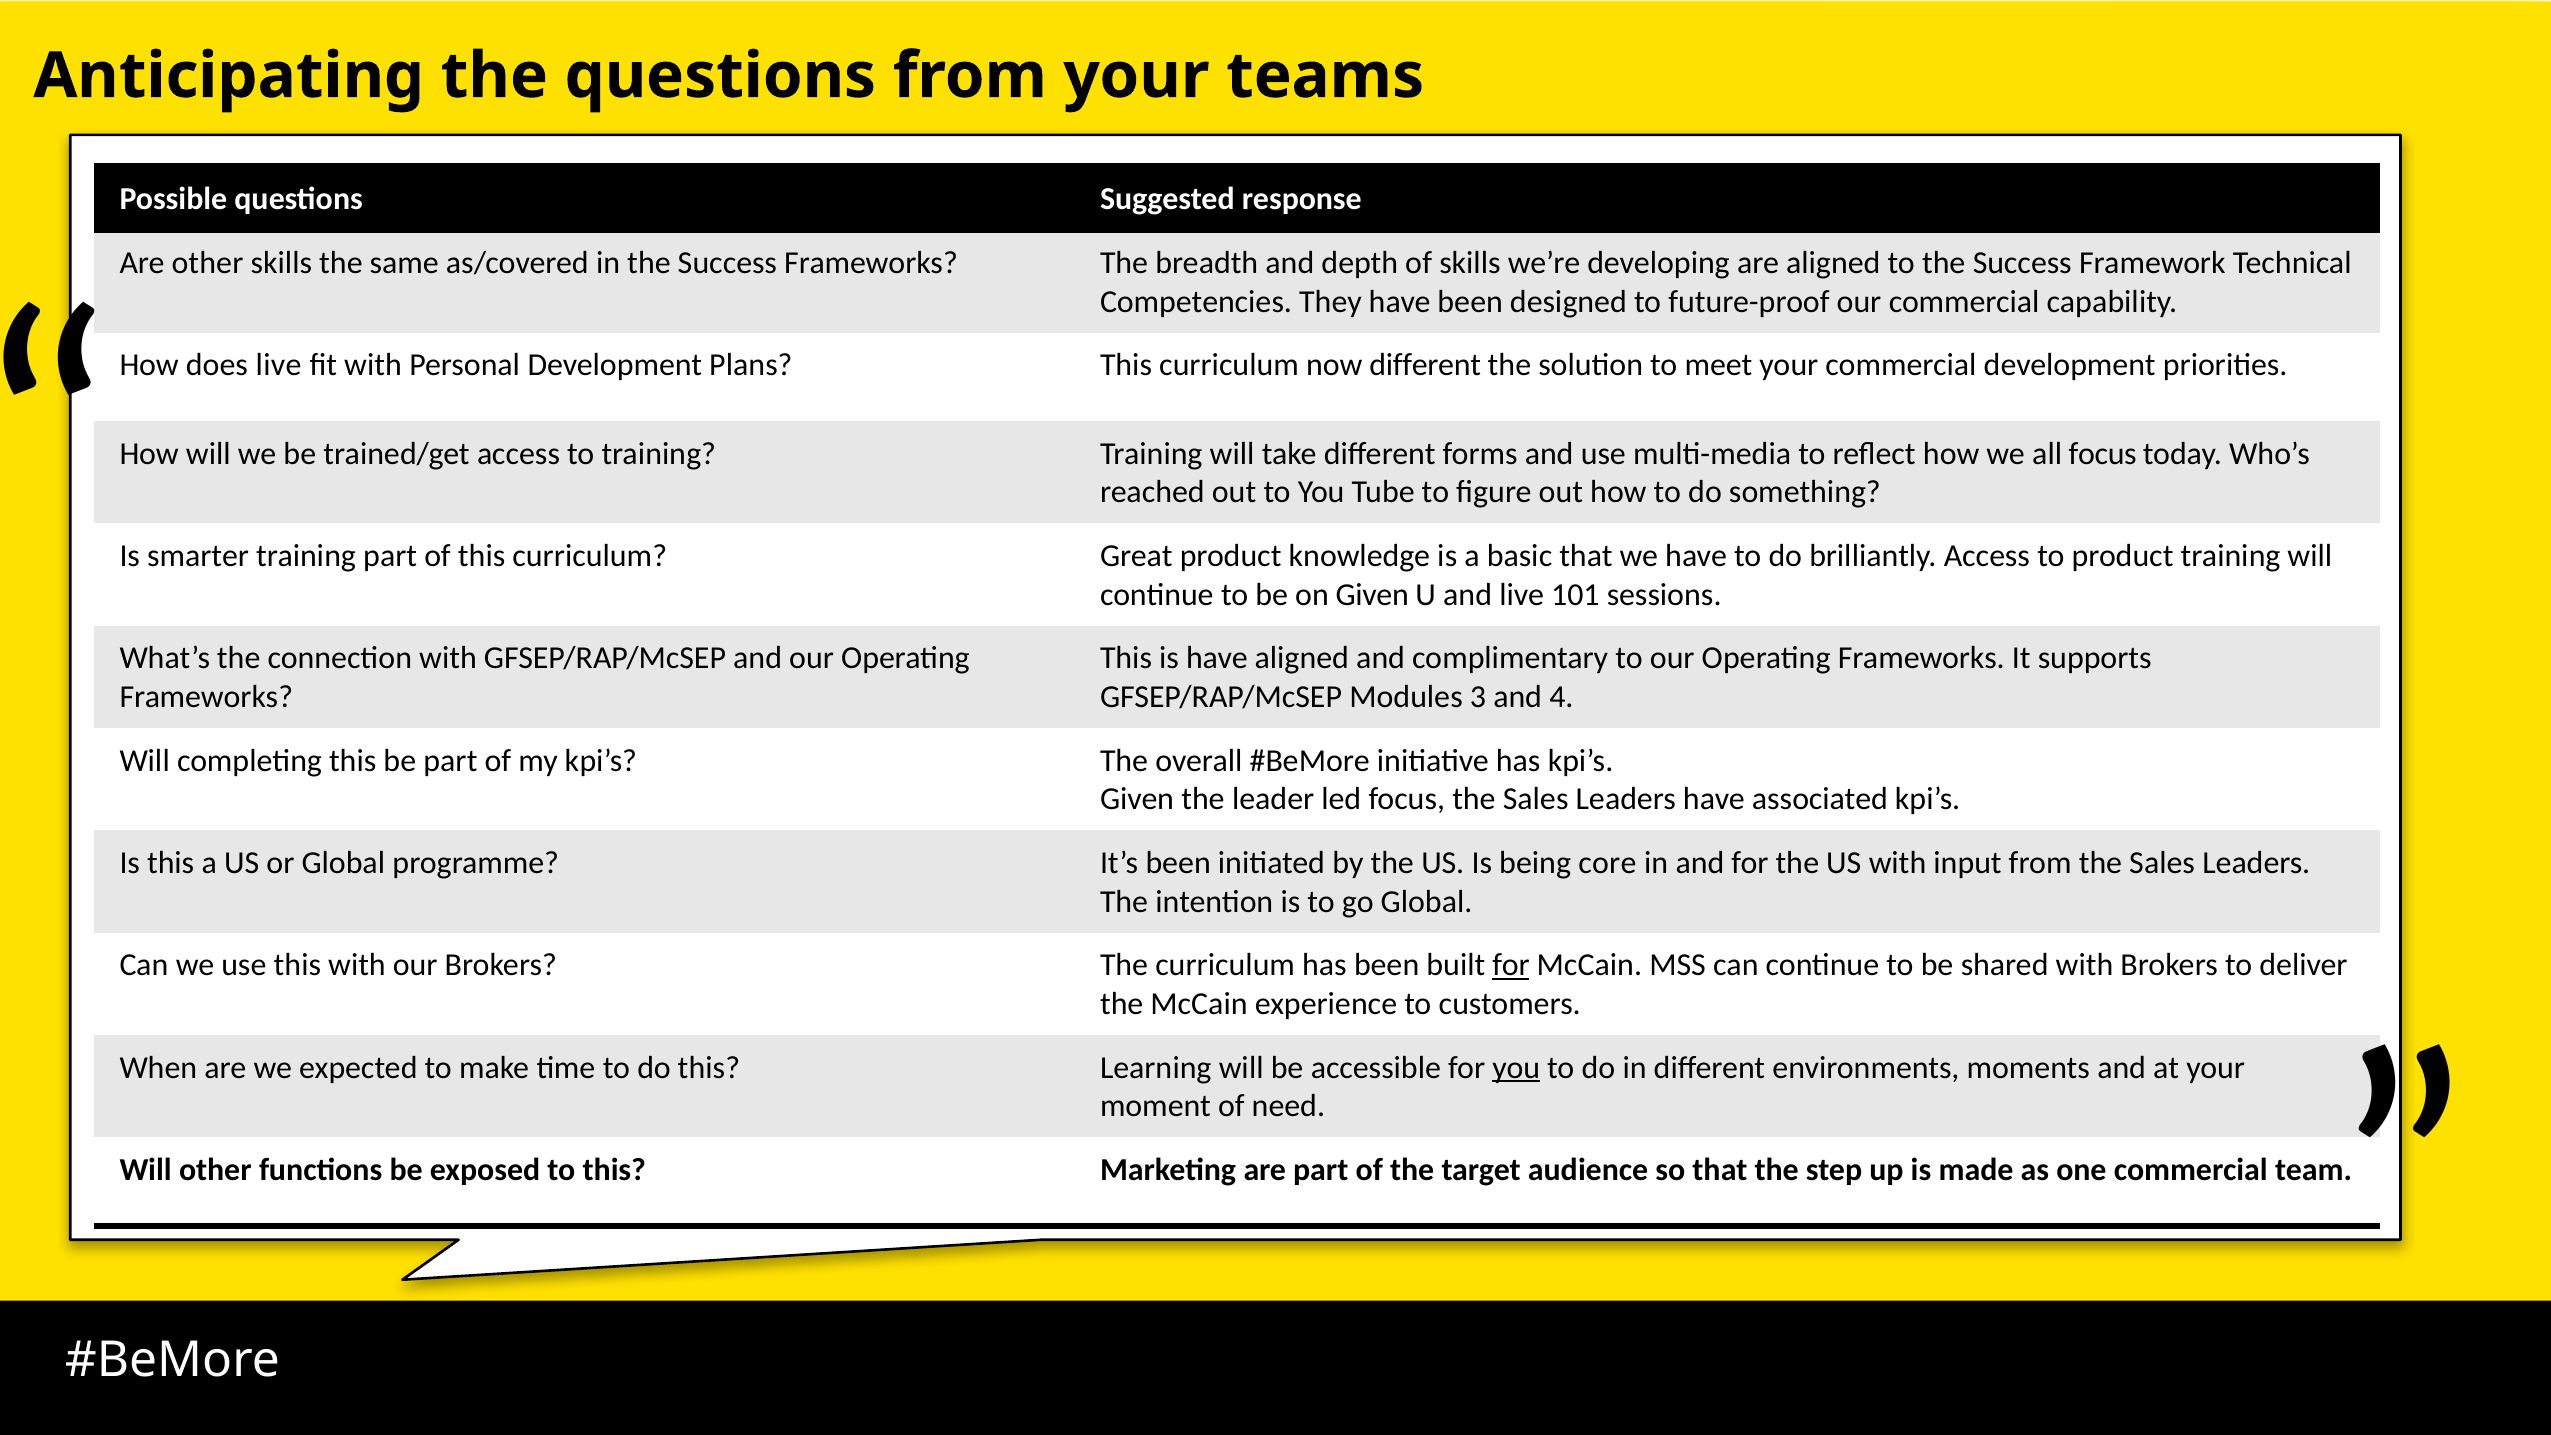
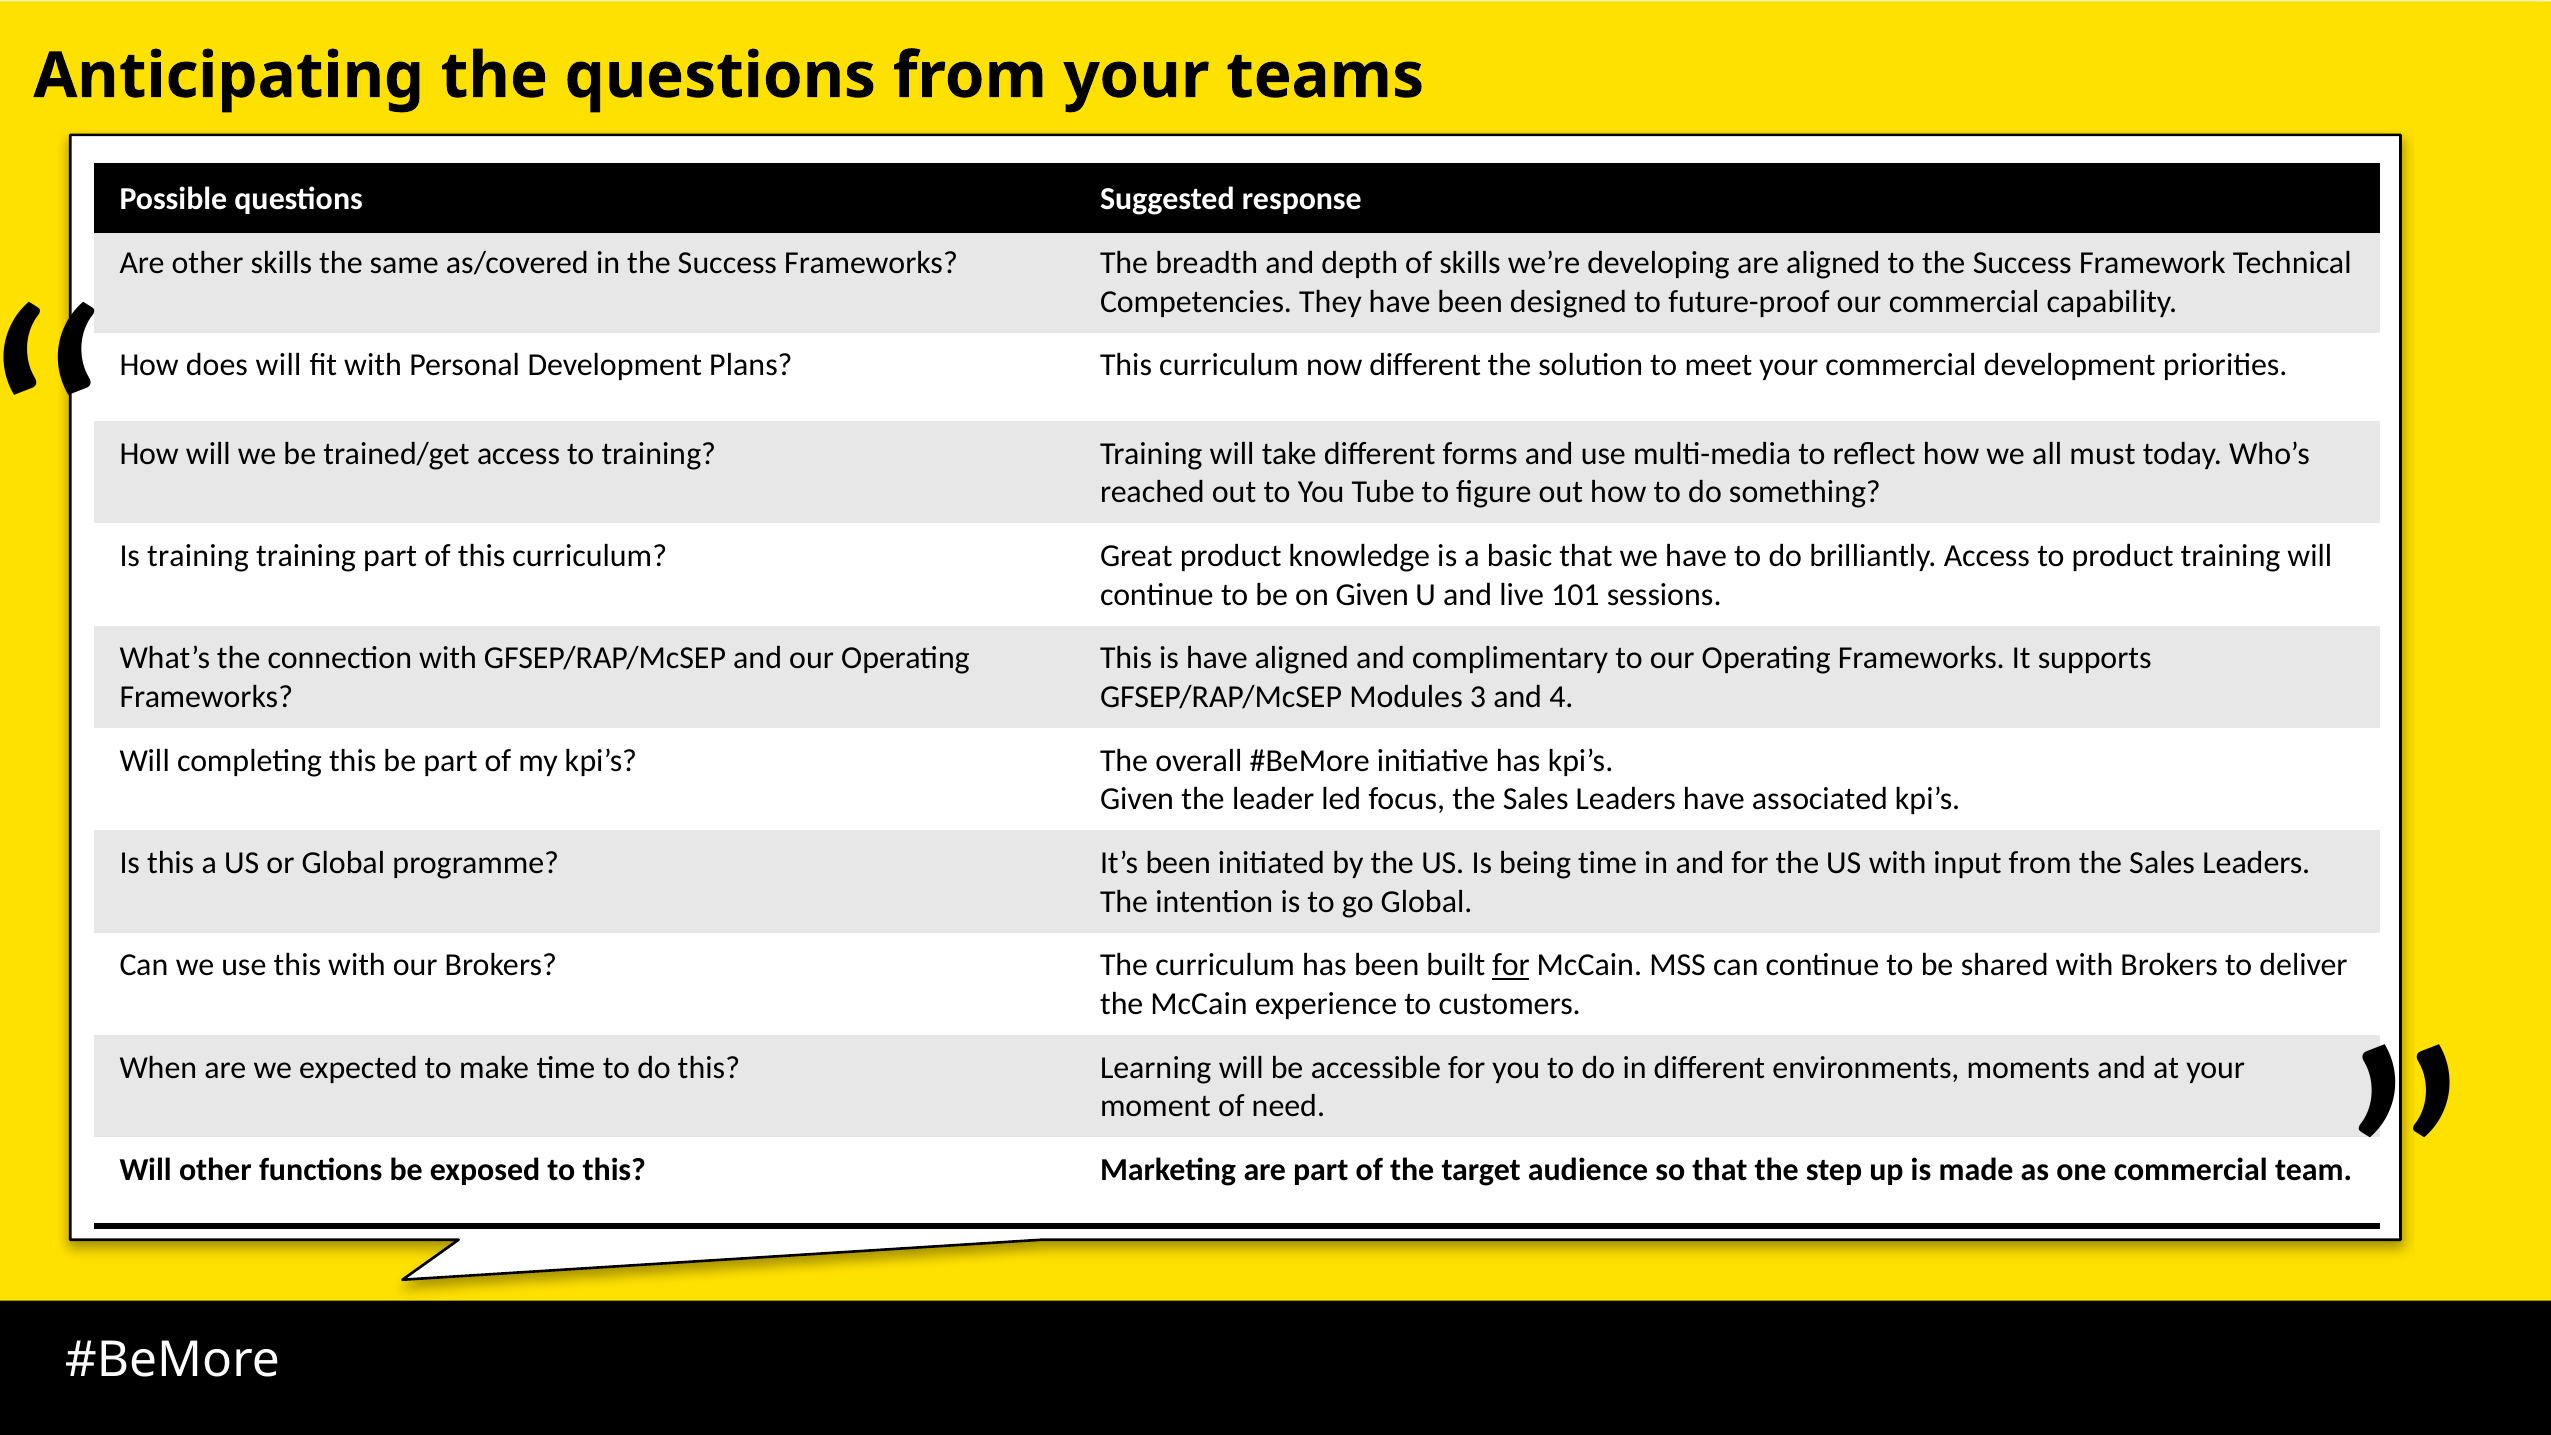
does live: live -> will (279, 365)
all focus: focus -> must (2102, 453)
Is smarter: smarter -> training (198, 556)
being core: core -> time (1608, 863)
you underline: present -> none (1516, 1068)
